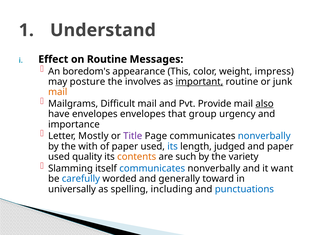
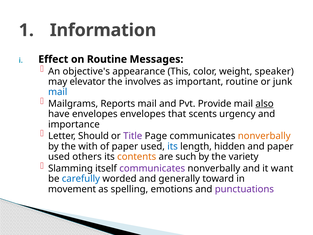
Understand: Understand -> Information (103, 30)
boredom's: boredom's -> objective's (86, 71)
impress: impress -> speaker (274, 71)
posture: posture -> elevator (88, 82)
important underline: present -> none (199, 82)
mail colour: orange -> blue (58, 92)
Difficult: Difficult -> Reports (118, 104)
group: group -> scents (203, 114)
Mostly: Mostly -> Should (93, 136)
nonverbally colour: blue -> orange (264, 136)
judged: judged -> hidden (230, 146)
quality: quality -> others (87, 157)
communicates colour: blue -> purple (152, 168)
universally: universally -> movement (72, 189)
including: including -> emotions (172, 189)
punctuations colour: blue -> purple (244, 189)
